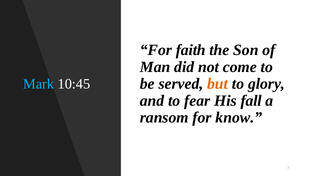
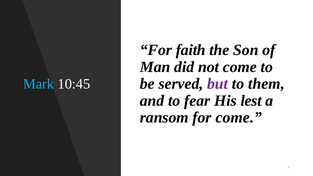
but colour: orange -> purple (218, 84)
glory: glory -> them (266, 84)
fall: fall -> lest (251, 101)
for know: know -> come (239, 118)
